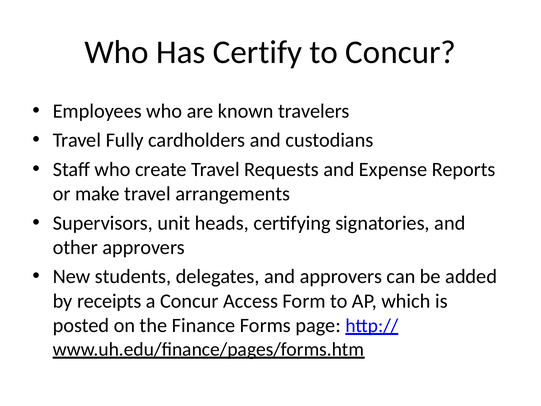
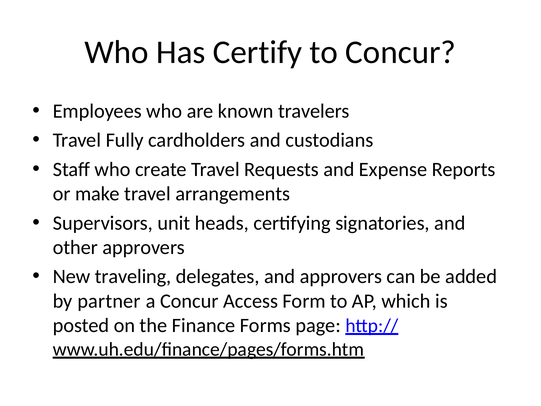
students: students -> traveling (133, 276)
receipts: receipts -> partner (109, 301)
